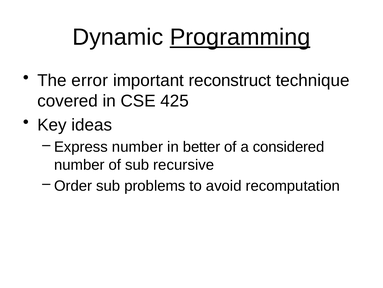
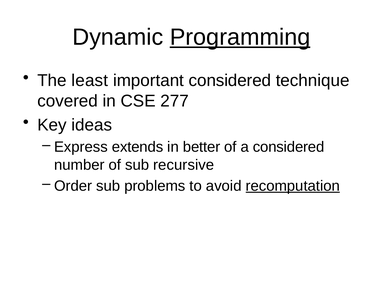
error: error -> least (90, 80)
important reconstruct: reconstruct -> considered (230, 80)
425: 425 -> 277 (175, 101)
Express number: number -> extends (138, 147)
recomputation underline: none -> present (293, 185)
